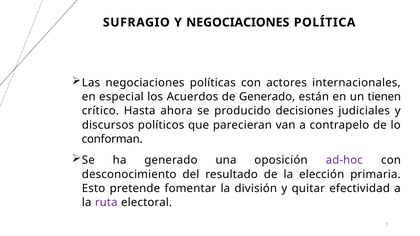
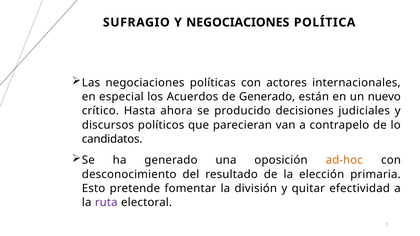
tienen: tienen -> nuevo (384, 97)
conforman: conforman -> candidatos (112, 139)
ad-hoc colour: purple -> orange (344, 160)
